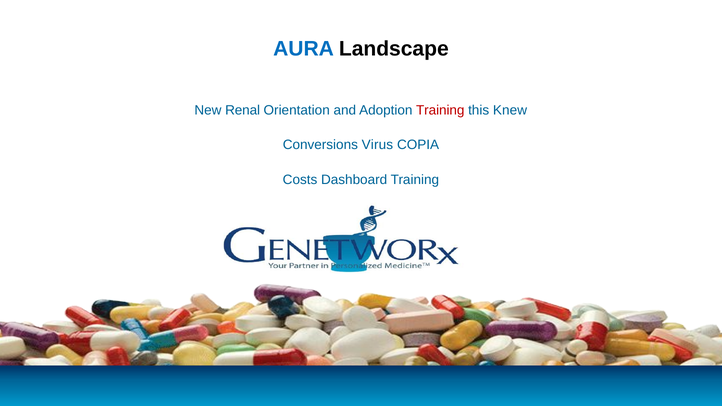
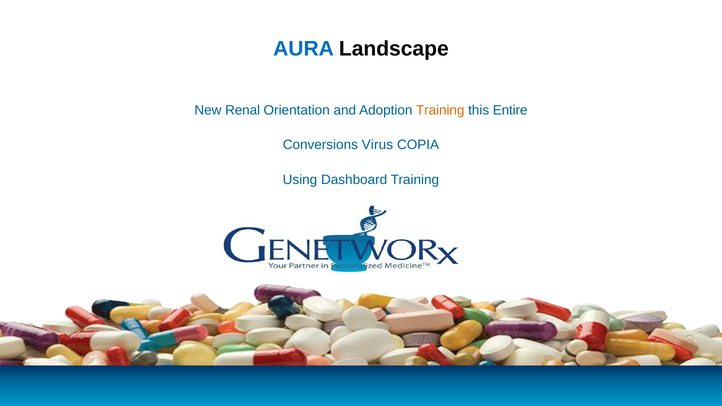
Training colour: red -> orange (440, 110)
Knew: Knew -> Entire (510, 110)
Costs: Costs -> Using (300, 180)
